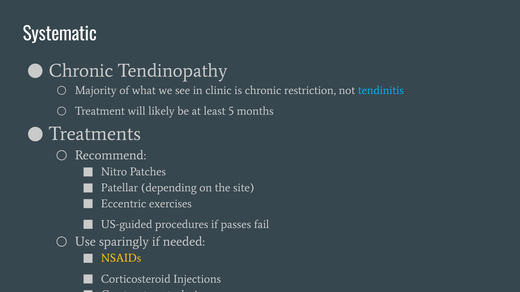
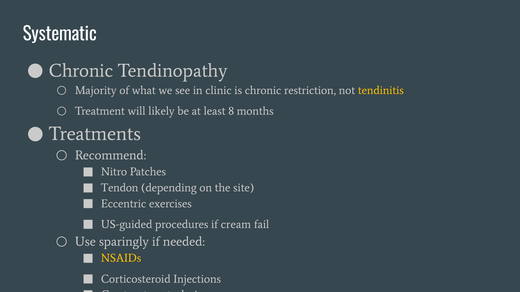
tendinitis colour: light blue -> yellow (381, 91)
5: 5 -> 8 (231, 111)
Patellar: Patellar -> Tendon (120, 188)
passes: passes -> cream (236, 225)
